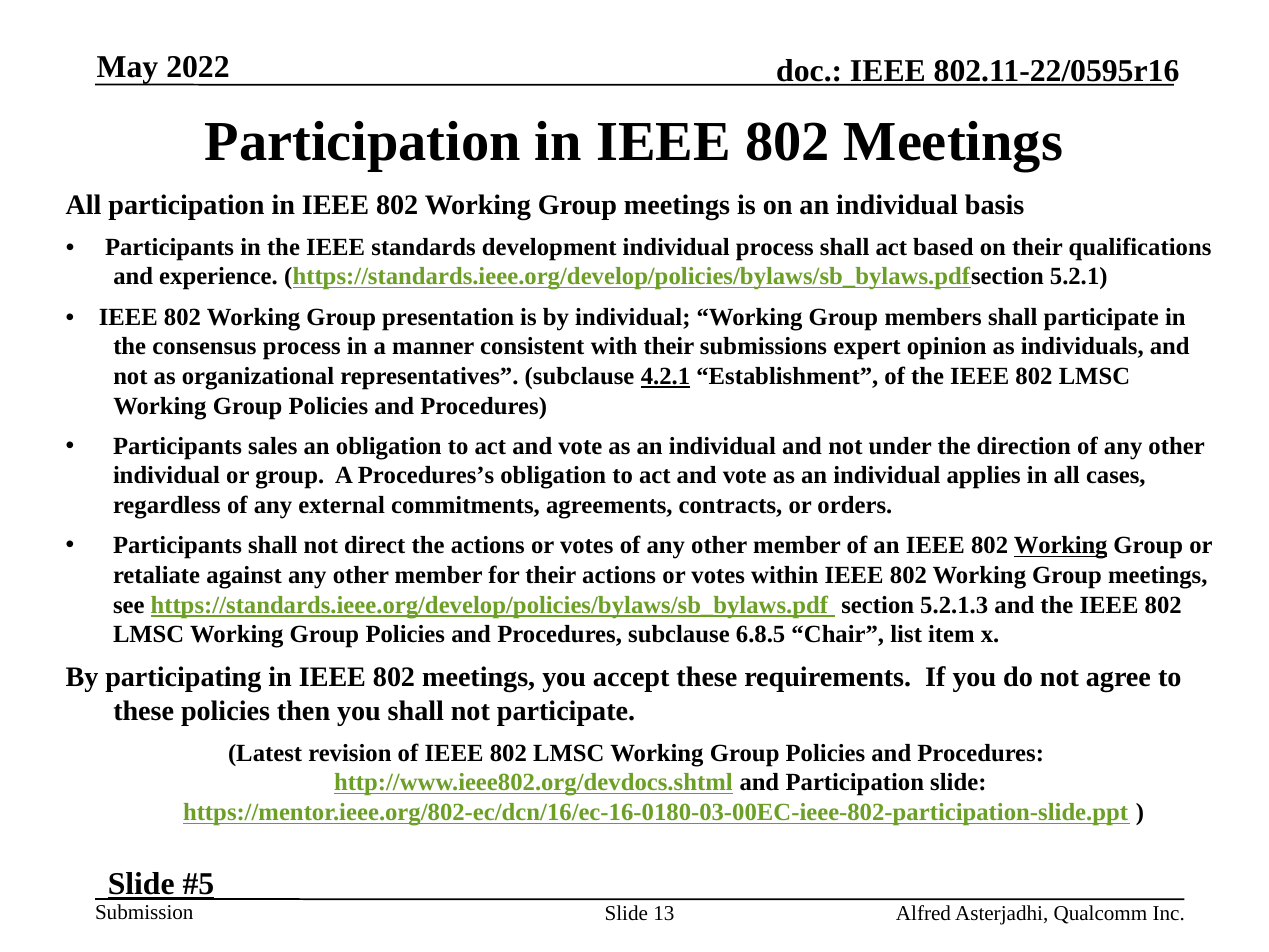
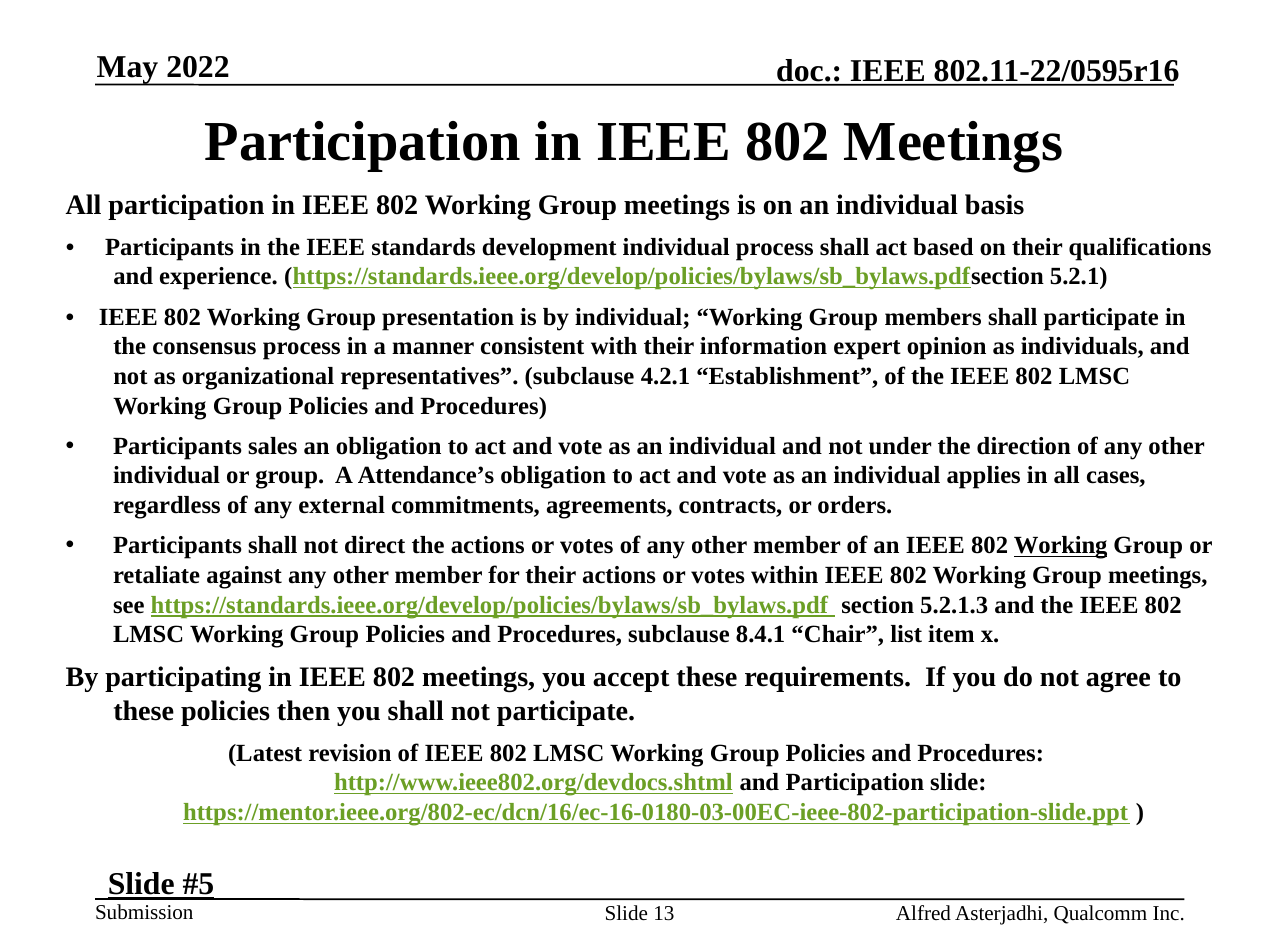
submissions: submissions -> information (764, 347)
4.2.1 underline: present -> none (665, 376)
Procedures’s: Procedures’s -> Attendance’s (426, 476)
6.8.5: 6.8.5 -> 8.4.1 (761, 634)
